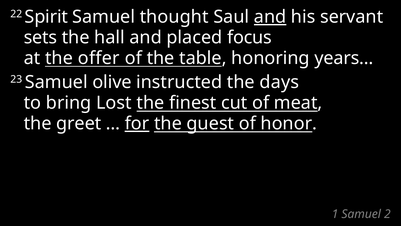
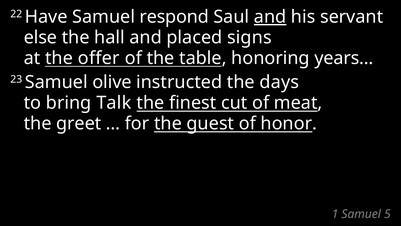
Spirit: Spirit -> Have (46, 17)
thought: thought -> respond (174, 17)
sets: sets -> else (40, 37)
focus: focus -> signs (249, 37)
Lost: Lost -> Talk (114, 103)
for underline: present -> none (137, 123)
2: 2 -> 5 (387, 214)
